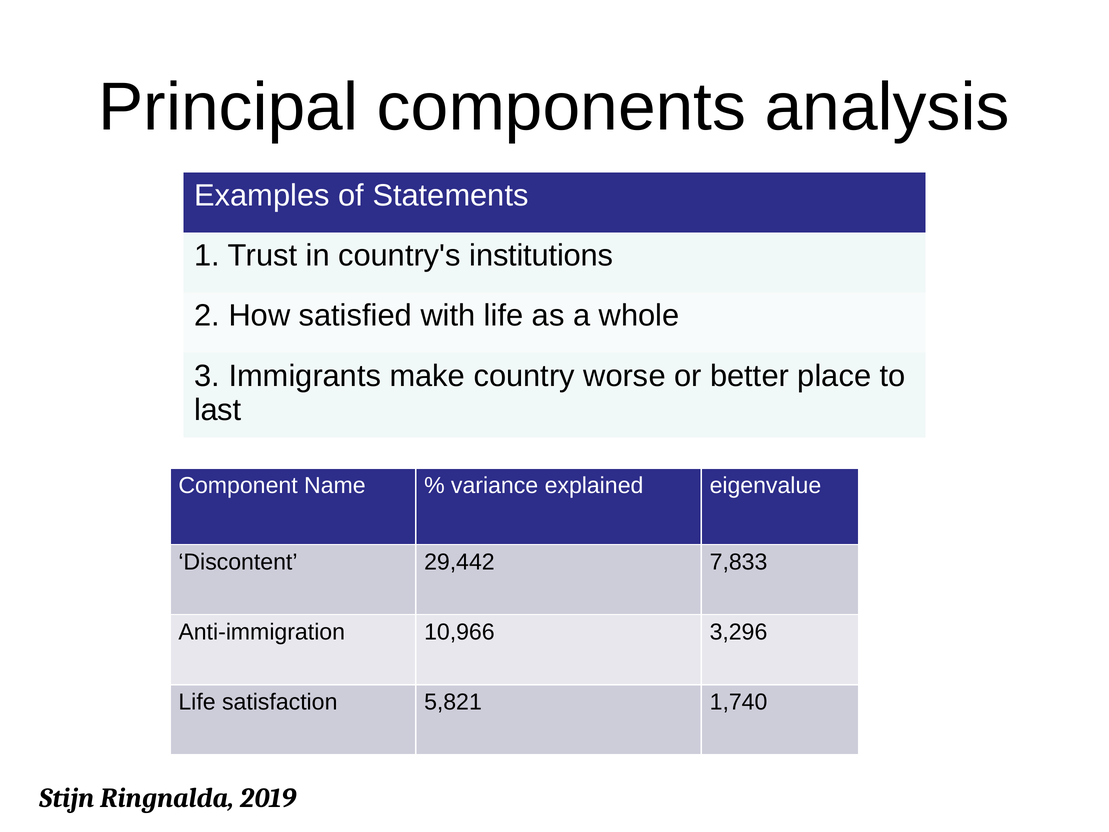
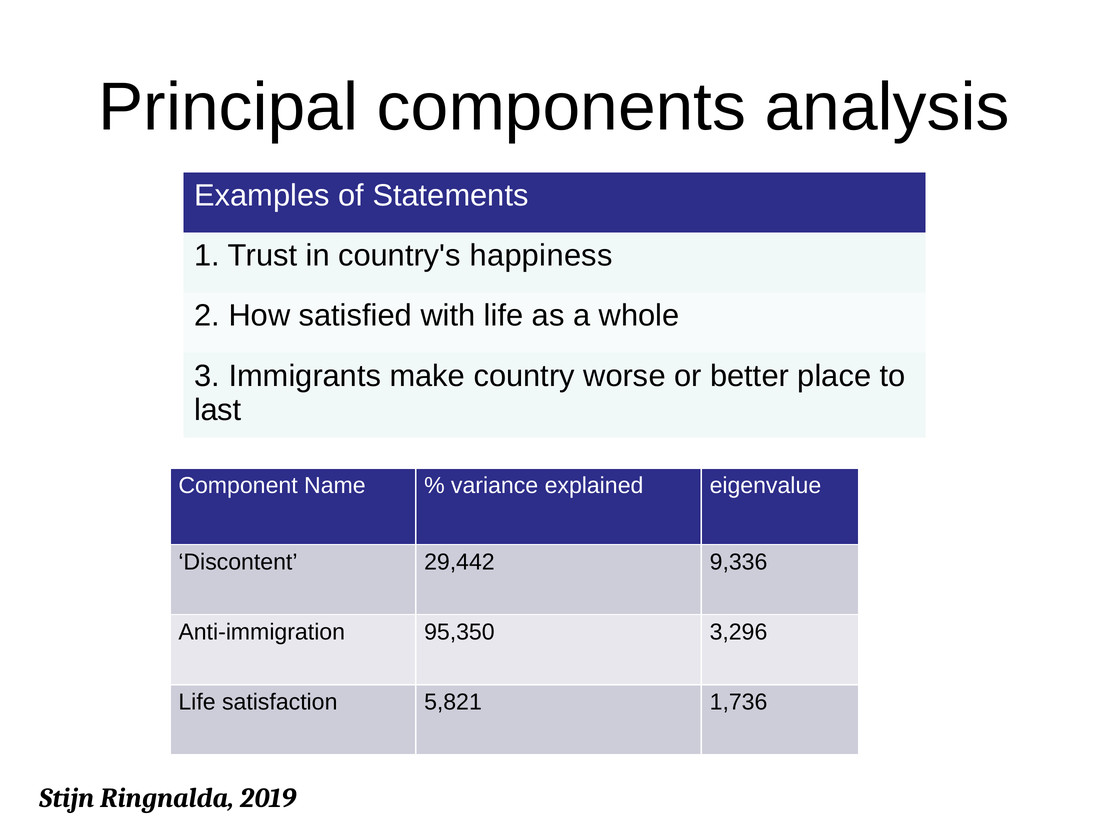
institutions: institutions -> happiness (541, 256)
7,833: 7,833 -> 9,336 (739, 562)
10,966: 10,966 -> 95,350 (459, 632)
1,740: 1,740 -> 1,736 (739, 702)
